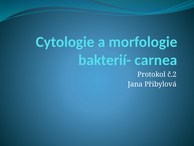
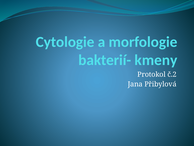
carnea: carnea -> kmeny (156, 60)
